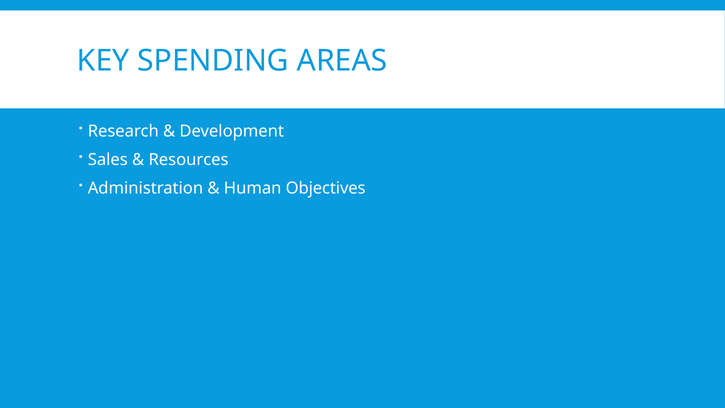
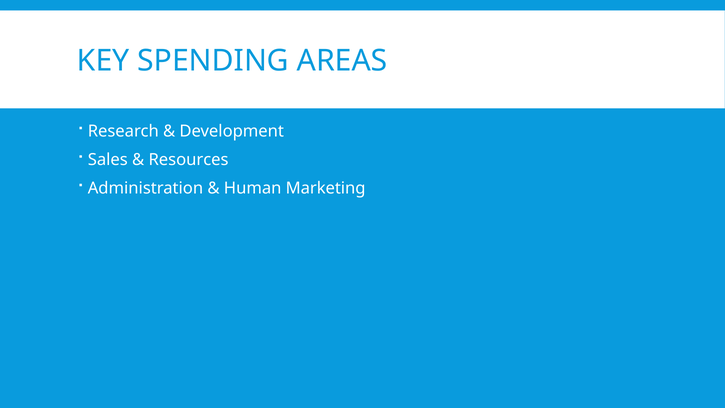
Objectives: Objectives -> Marketing (326, 188)
